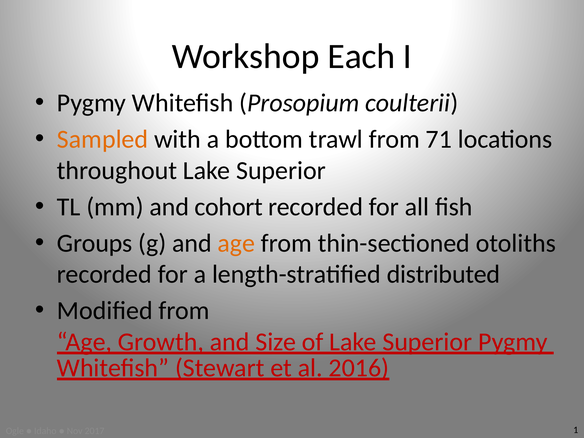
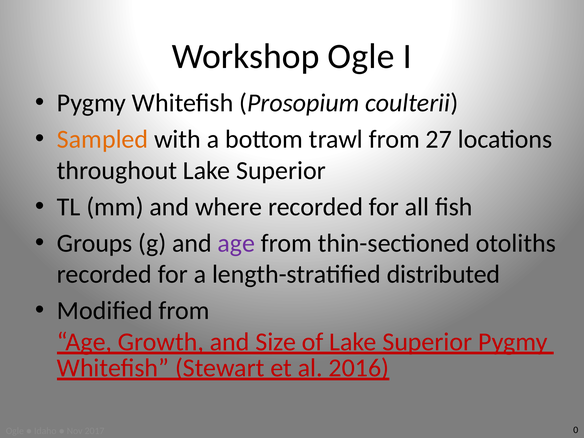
Workshop Each: Each -> Ogle (361, 57)
71: 71 -> 27 (439, 139)
cohort: cohort -> where (229, 207)
age colour: orange -> purple (236, 243)
1: 1 -> 0 (576, 430)
